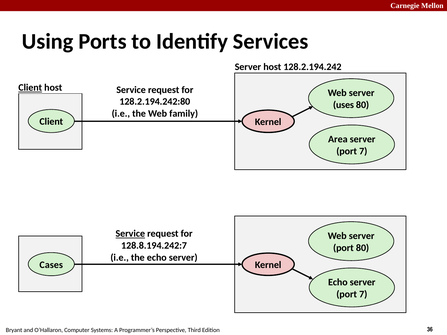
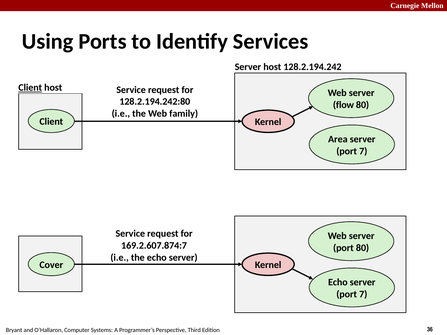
uses: uses -> flow (343, 105)
Service underline: present -> none (130, 234)
128.8.194.242:7: 128.8.194.242:7 -> 169.2.607.874:7 (154, 246)
Cases: Cases -> Cover (51, 265)
